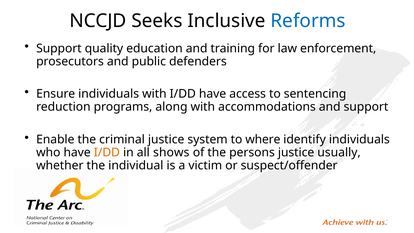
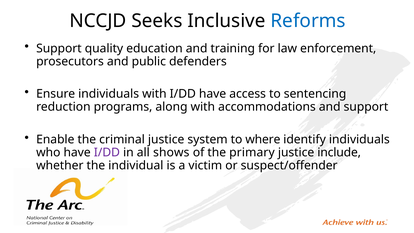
I/DD colour: orange -> purple (107, 152)
persons: persons -> primary (252, 152)
usually: usually -> include (339, 152)
